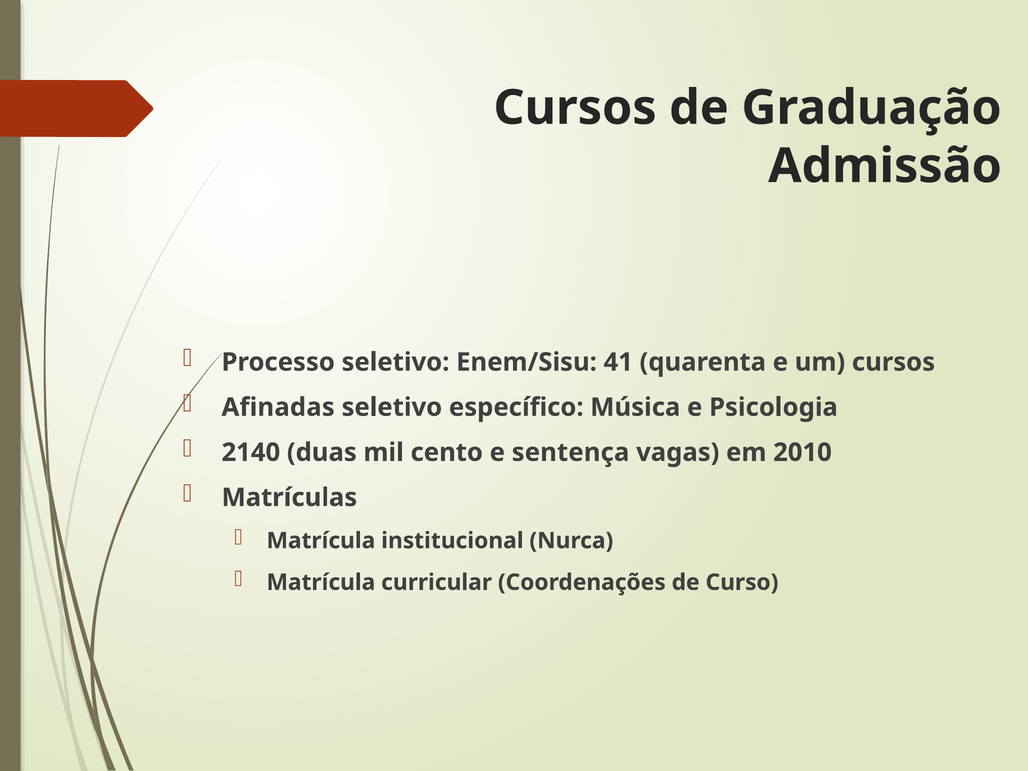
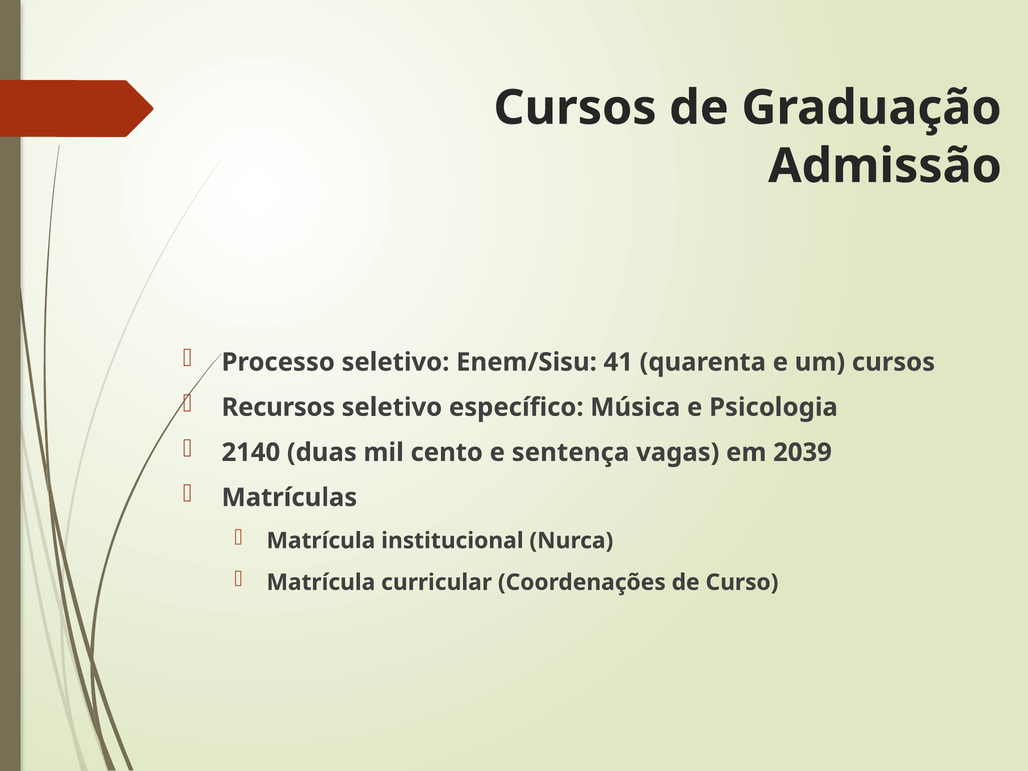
Afinadas: Afinadas -> Recursos (278, 407)
2010: 2010 -> 2039 (802, 452)
